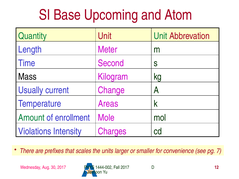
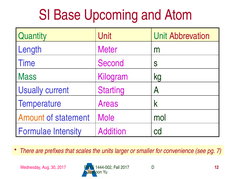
Mass colour: black -> green (27, 77)
Change: Change -> Starting (111, 90)
Amount colour: green -> orange (31, 118)
enrollment: enrollment -> statement (72, 118)
Violations: Violations -> Formulae (35, 131)
Charges: Charges -> Addition (112, 131)
